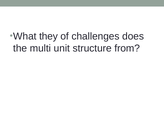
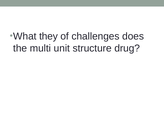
from: from -> drug (127, 48)
